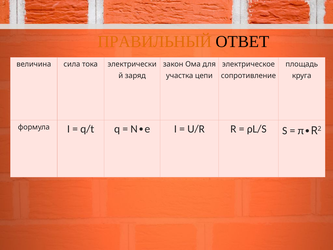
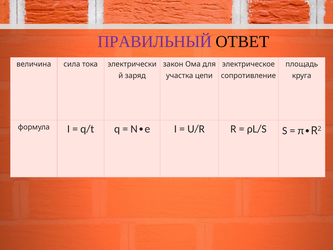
ПРАВИЛЬНЫЙ colour: orange -> purple (155, 42)
